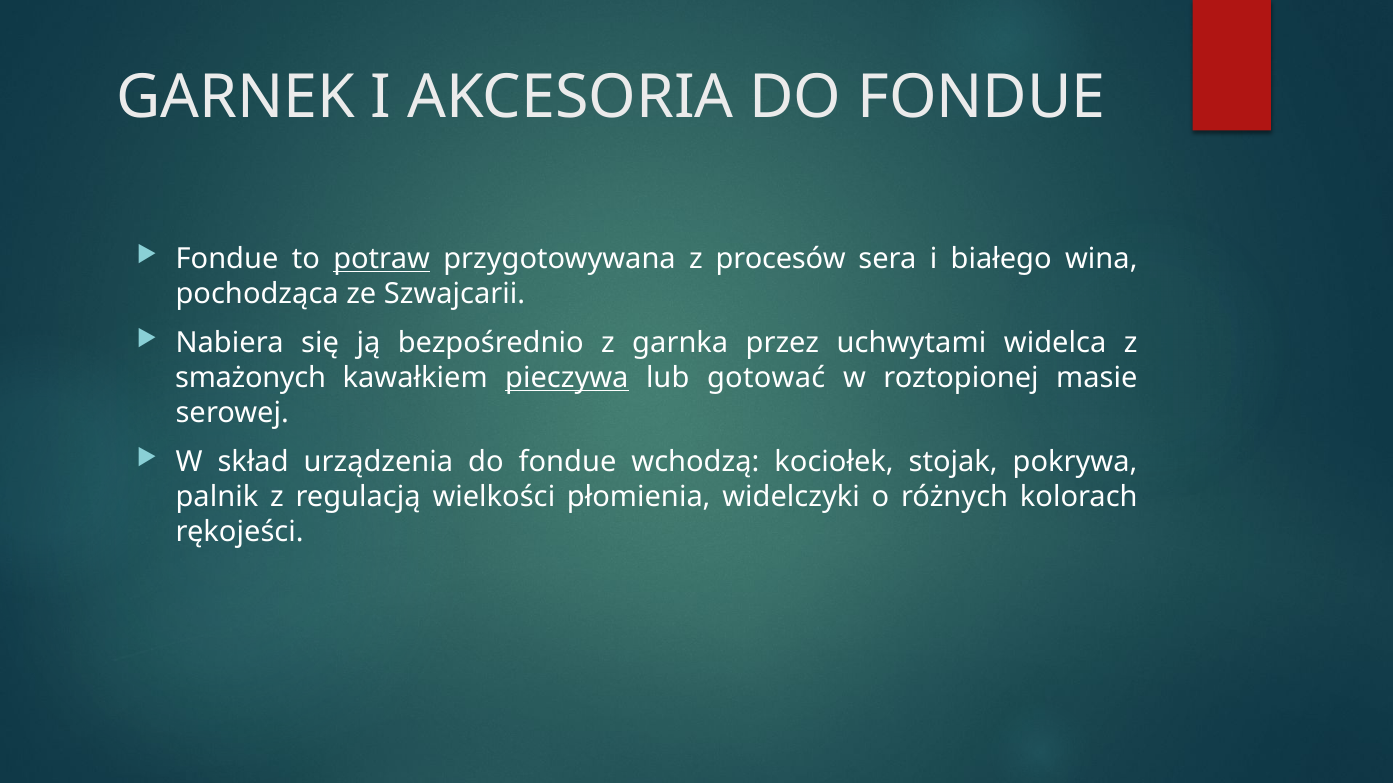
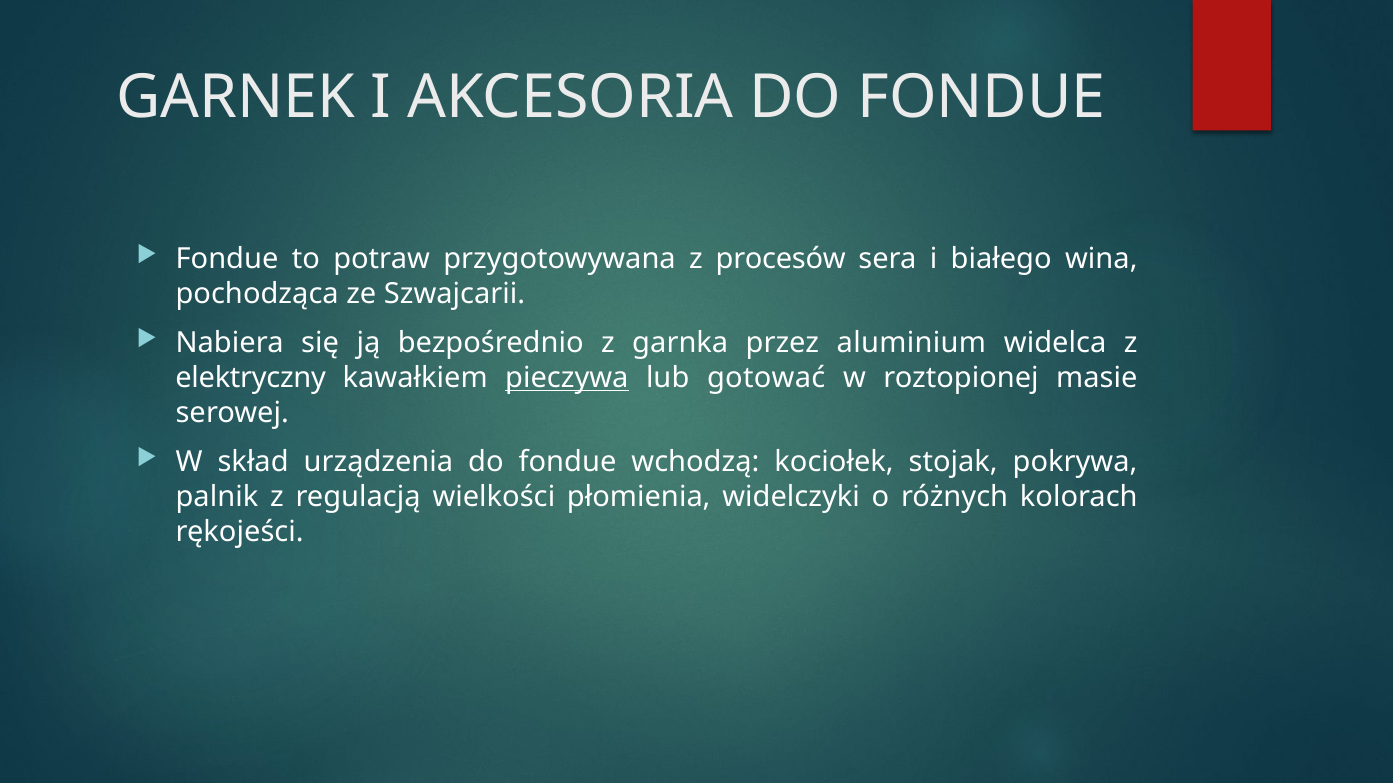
potraw underline: present -> none (382, 259)
uchwytami: uchwytami -> aluminium (911, 343)
smażonych: smażonych -> elektryczny (251, 378)
